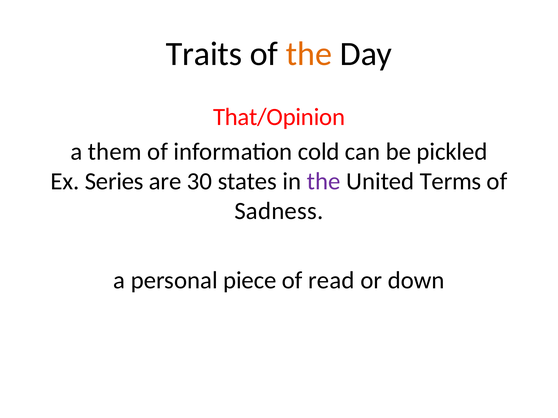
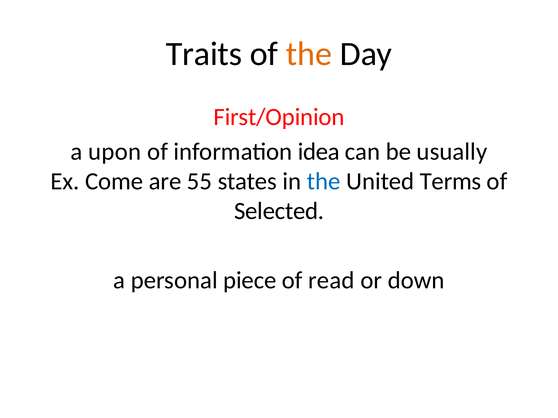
That/Opinion: That/Opinion -> First/Opinion (279, 117)
them: them -> upon (115, 152)
cold: cold -> idea (319, 152)
pickled: pickled -> usually (452, 152)
Series: Series -> Come (114, 182)
30: 30 -> 55 (199, 182)
the colour: purple -> blue (324, 182)
Sadness: Sadness -> Selected (279, 211)
